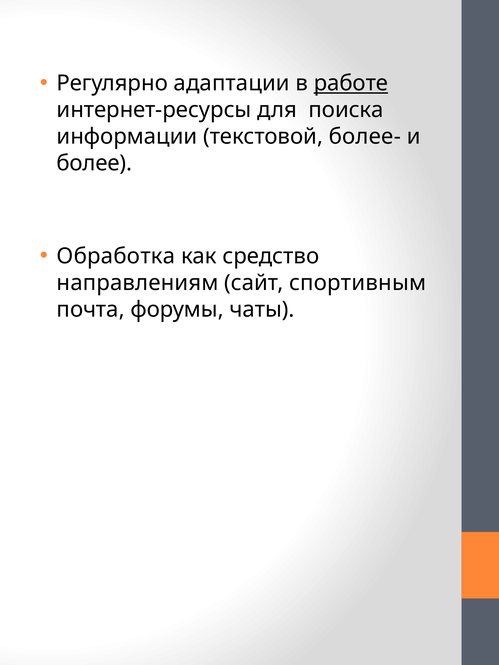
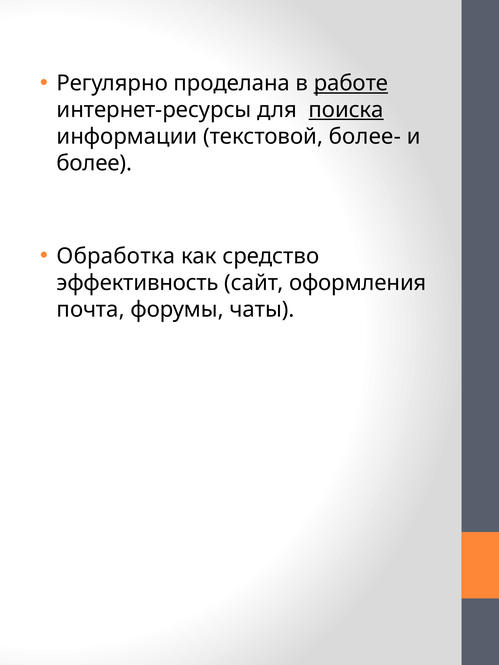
адаптации: адаптации -> проделана (232, 83)
поиска underline: none -> present (346, 110)
направлениям: направлениям -> эффективность (138, 283)
спортивным: спортивным -> оформления (358, 283)
